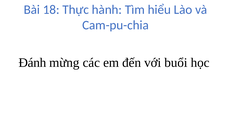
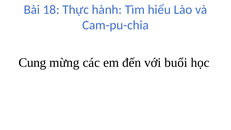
Đánh: Đánh -> Cung (32, 63)
